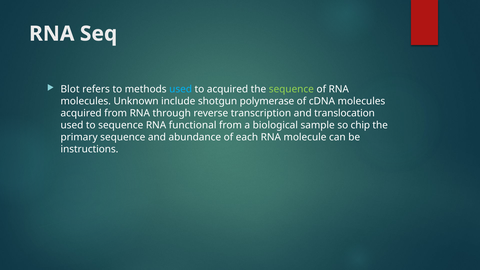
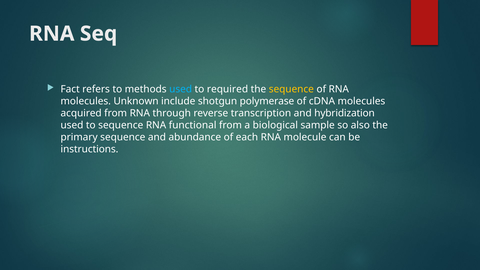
Blot: Blot -> Fact (70, 89)
to acquired: acquired -> required (227, 89)
sequence colour: light green -> yellow (291, 89)
translocation: translocation -> hybridization (345, 113)
chip: chip -> also (360, 125)
